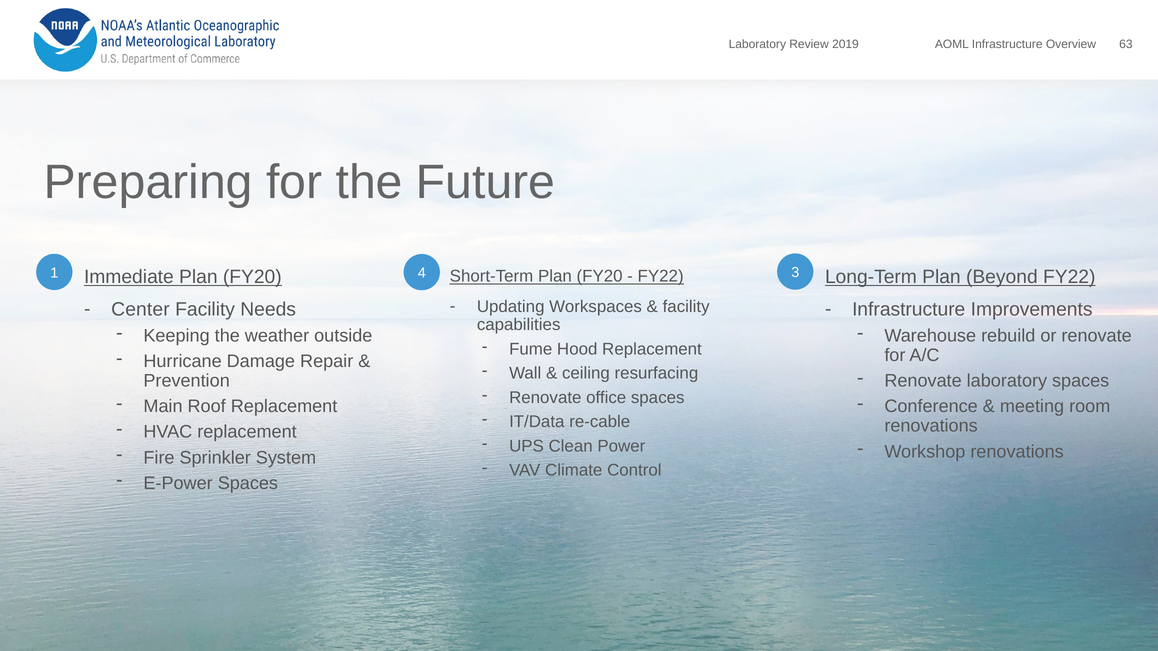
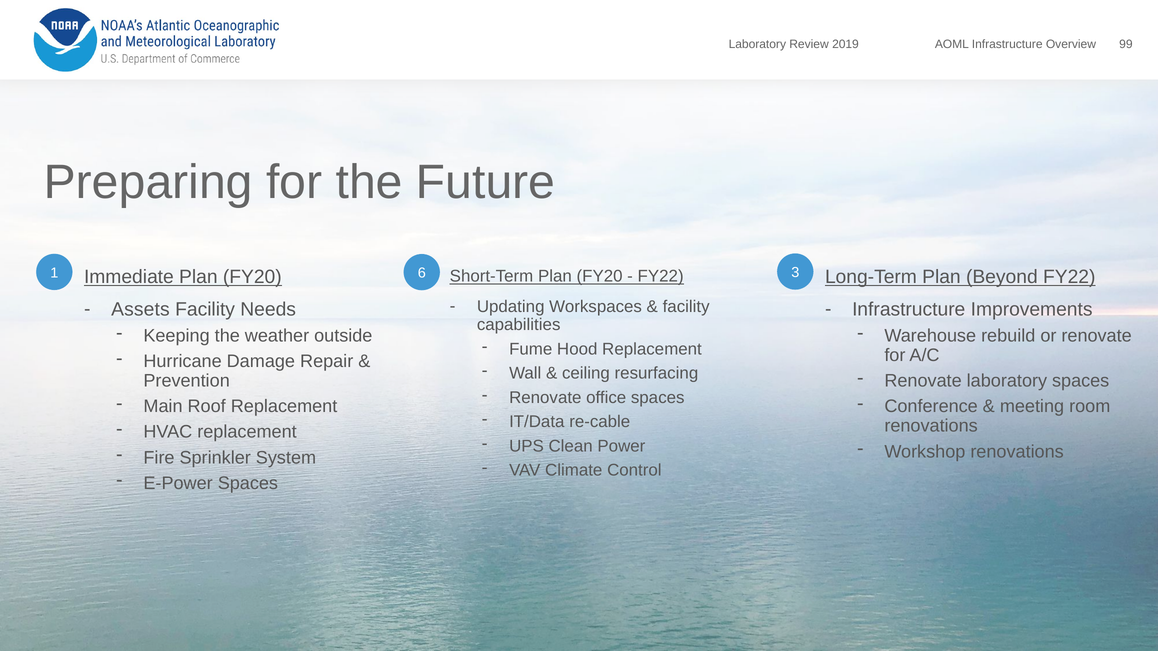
63: 63 -> 99 (1126, 44)
4: 4 -> 6 (422, 273)
Center: Center -> Assets (140, 310)
